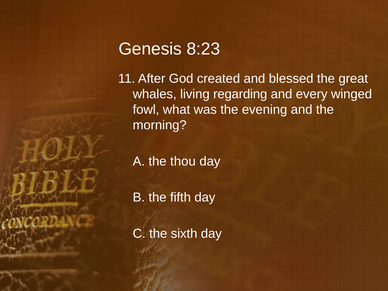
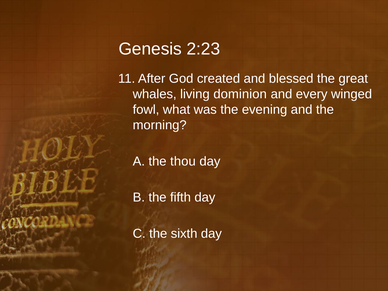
8:23: 8:23 -> 2:23 (203, 49)
regarding: regarding -> dominion (240, 94)
